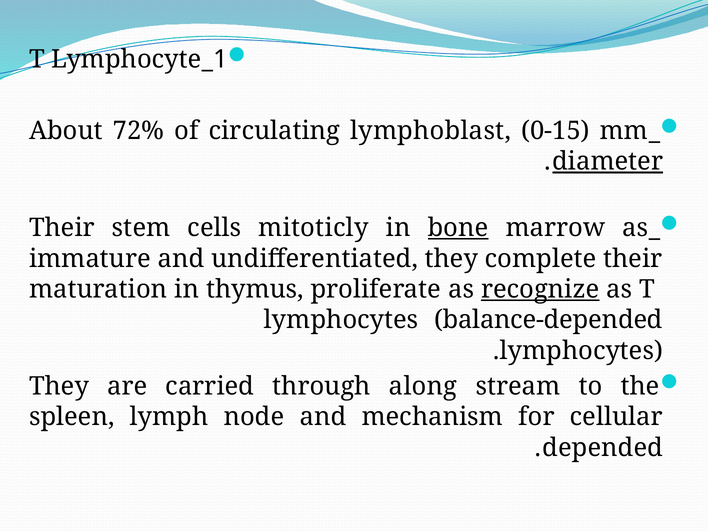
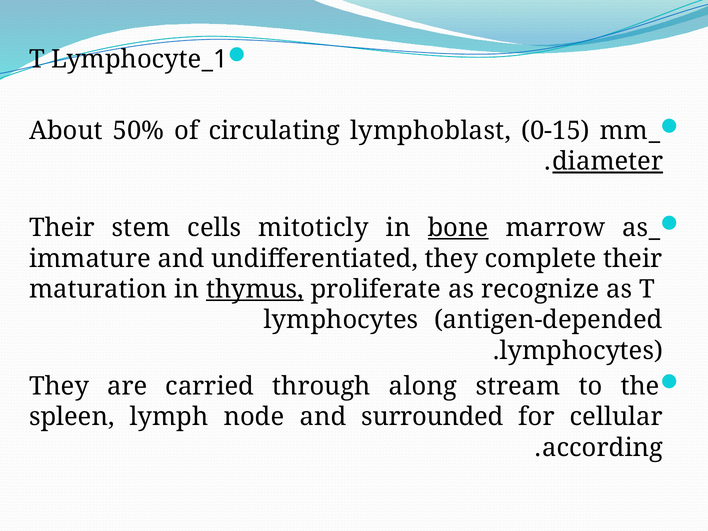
72%: 72% -> 50% (139, 131)
thymus underline: none -> present (255, 289)
recognize underline: present -> none (540, 289)
balance-depended: balance-depended -> antigen-depended (548, 320)
mechanism: mechanism -> surrounded (432, 417)
depended: depended -> according (603, 448)
